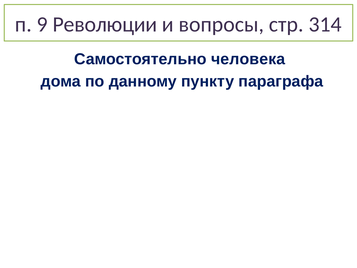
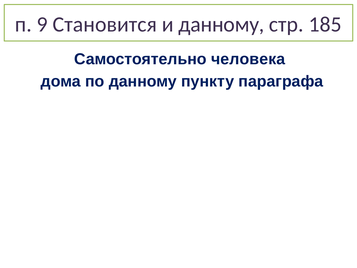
Революции: Революции -> Становится (105, 24)
и вопросы: вопросы -> данному (221, 24)
314: 314 -> 185 (325, 24)
